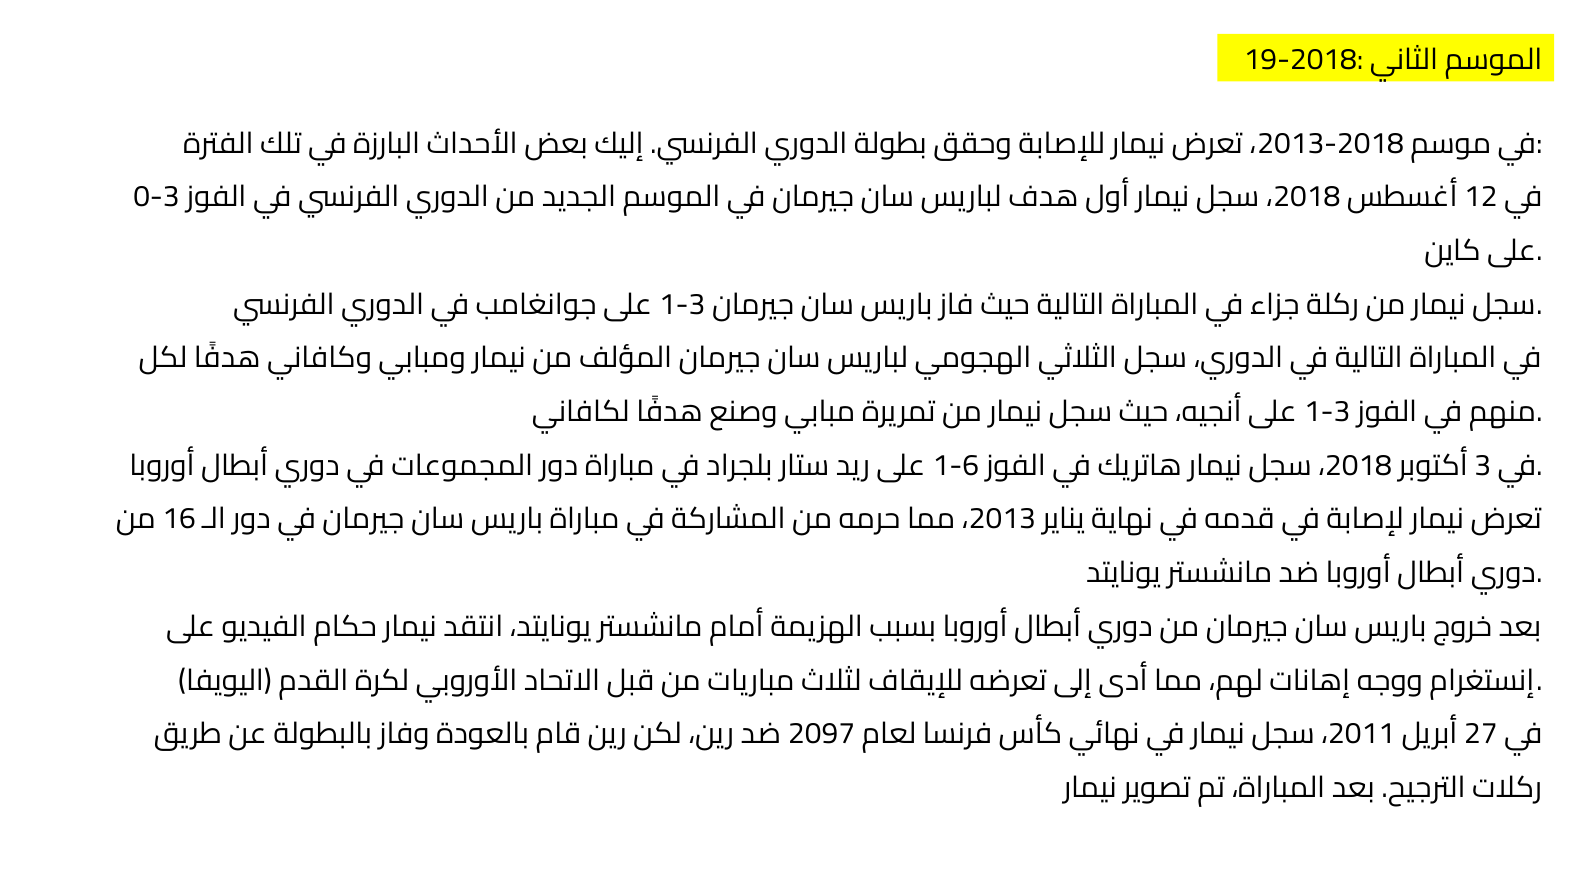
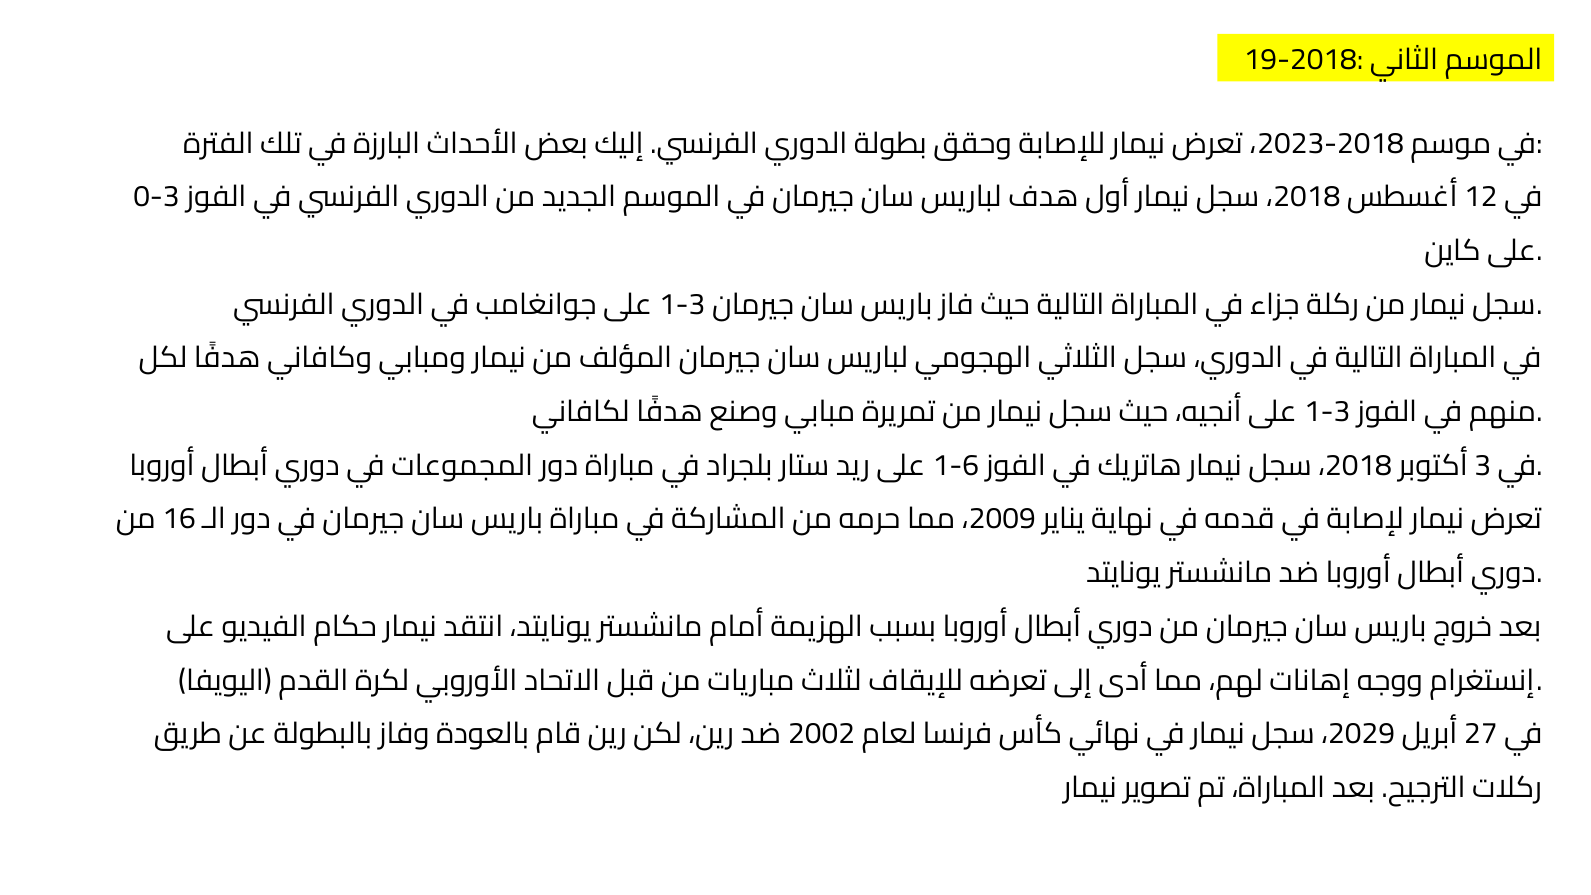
2013: 2013 -> 2023 (1291, 143)
2013: 2013 -> 2009 (1002, 519)
2097: 2097 -> 2002 (822, 734)
2011: 2011 -> 2029 (1362, 734)
